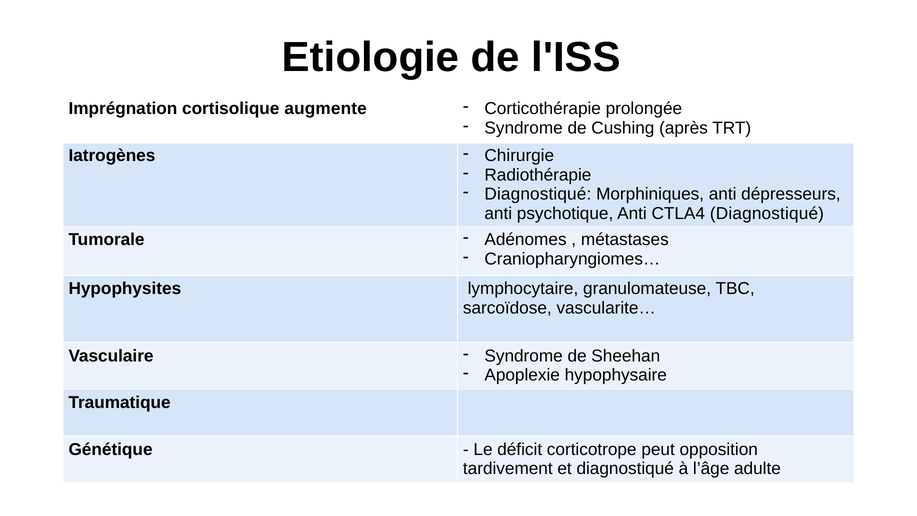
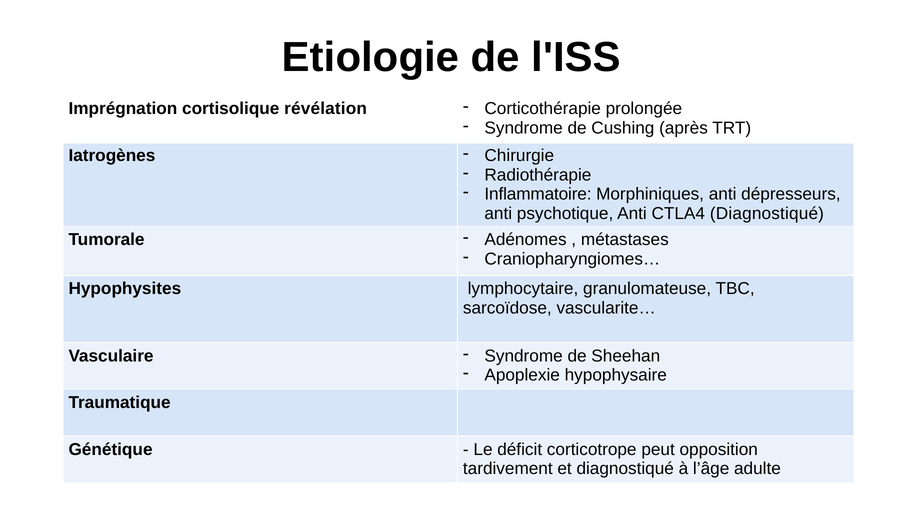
augmente: augmente -> révélation (326, 109)
Diagnostiqué: Diagnostiqué -> Inflammatoire (538, 194)
